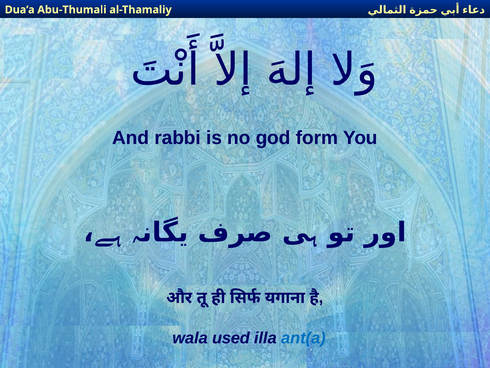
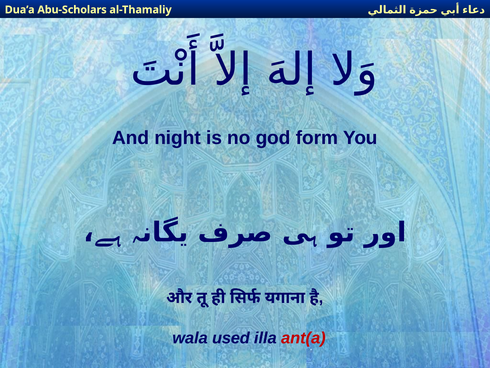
Abu-Thumali: Abu-Thumali -> Abu-Scholars (72, 10)
rabbi: rabbi -> night (178, 138)
ant(a colour: blue -> red (303, 338)
